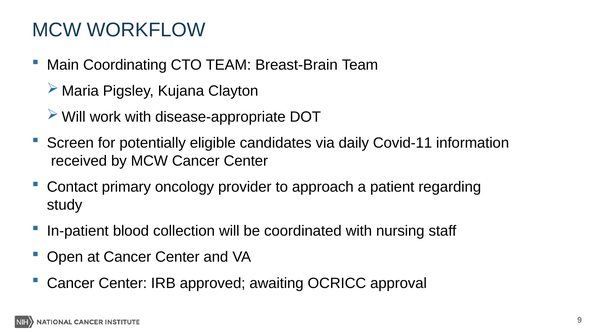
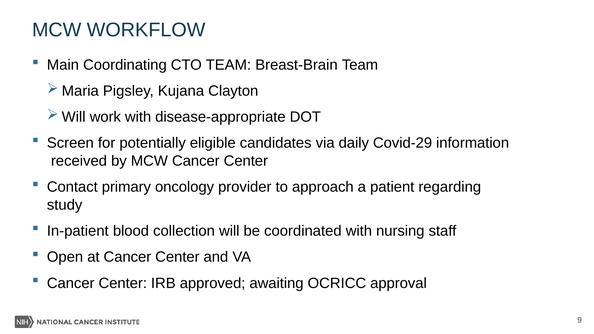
Covid-11: Covid-11 -> Covid-29 (403, 143)
